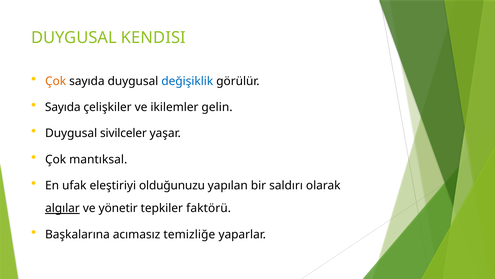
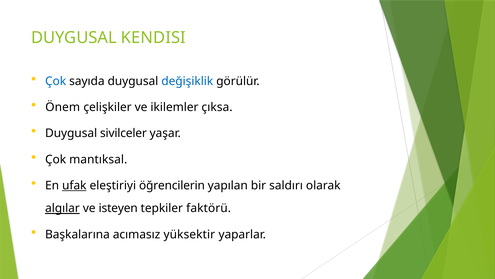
Çok colour: orange -> blue (56, 81)
Sayıda: Sayıda -> Önem (63, 107)
gelin: gelin -> çıksa (217, 107)
ufak underline: none -> present (74, 185)
olduğunuzu: olduğunuzu -> öğrencilerin (172, 185)
yönetir: yönetir -> isteyen (118, 208)
temizliğe: temizliğe -> yüksektir (189, 234)
